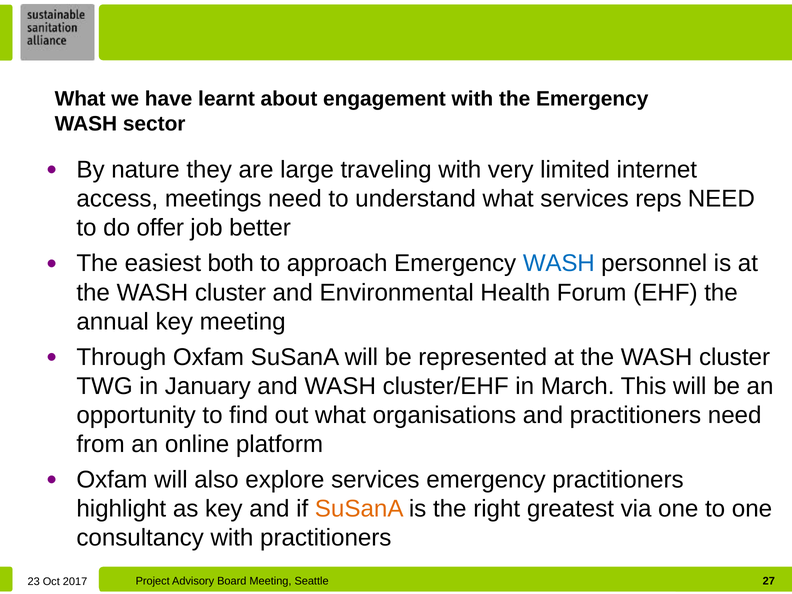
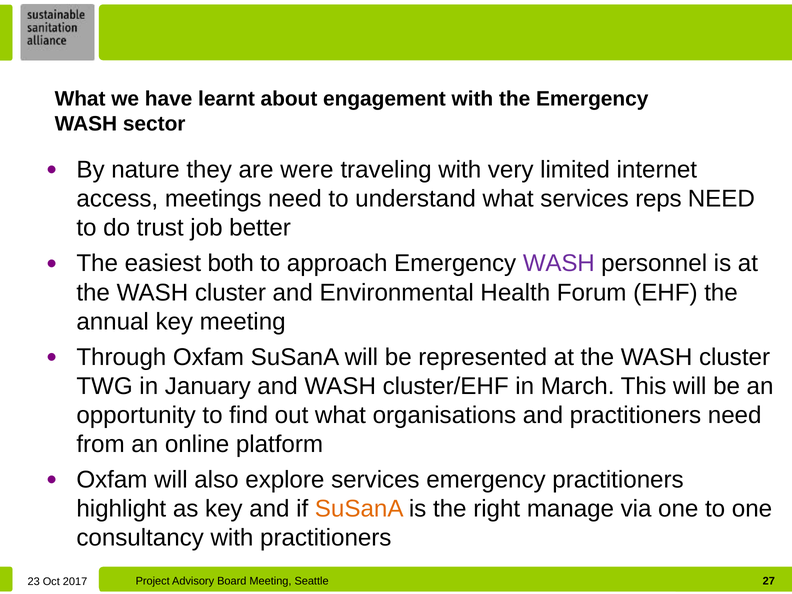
large: large -> were (307, 170)
offer: offer -> trust (160, 228)
WASH colour: blue -> purple (559, 264)
greatest: greatest -> manage (570, 509)
